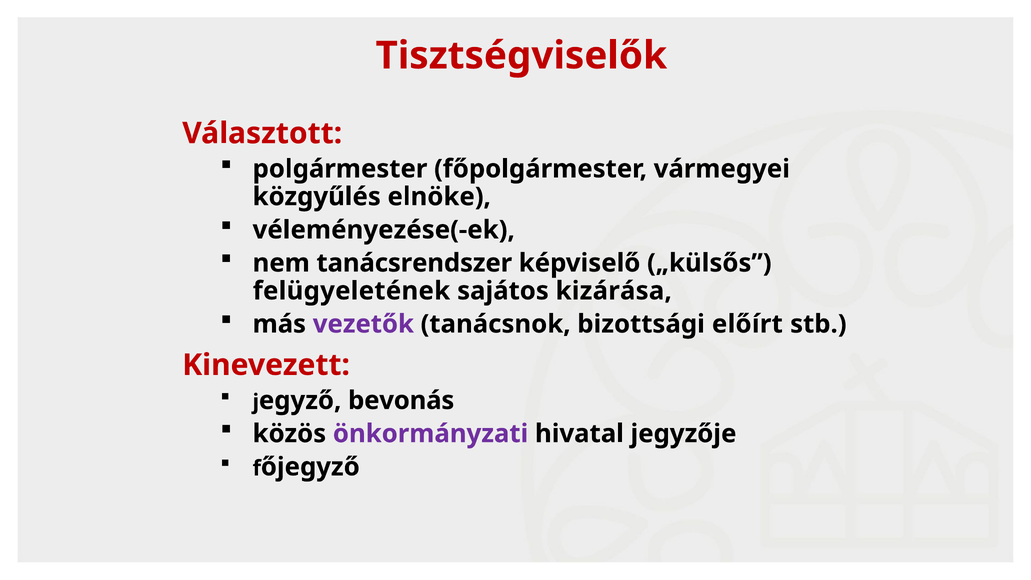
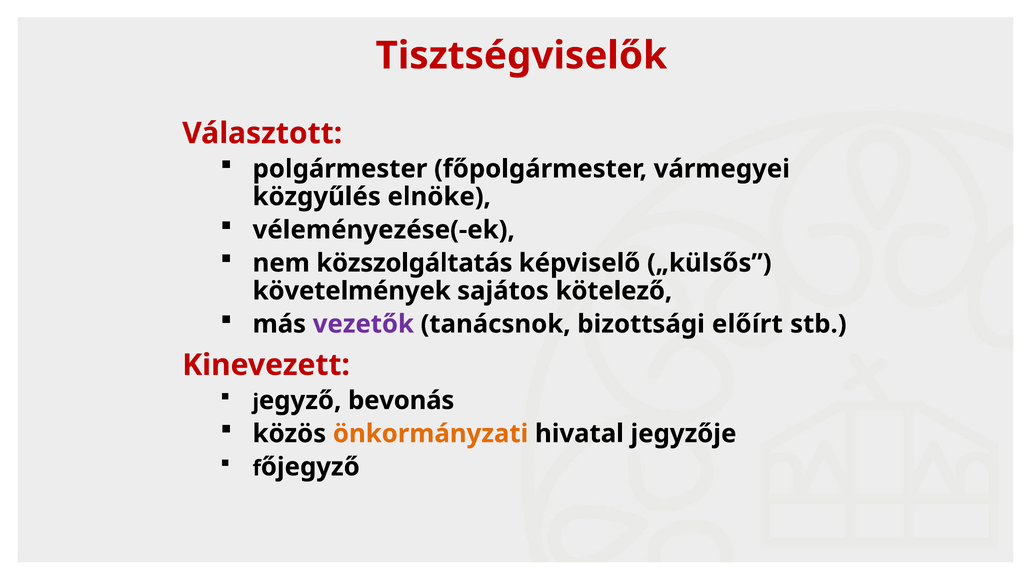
tanácsrendszer: tanácsrendszer -> közszolgáltatás (414, 263)
felügyeletének: felügyeletének -> követelmények (352, 291)
kizárása: kizárása -> kötelező (614, 291)
önkormányzati colour: purple -> orange (431, 434)
